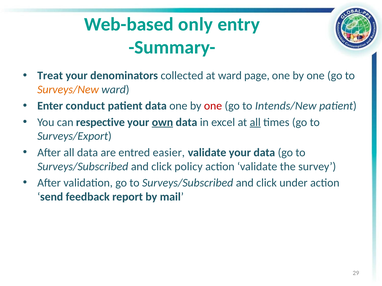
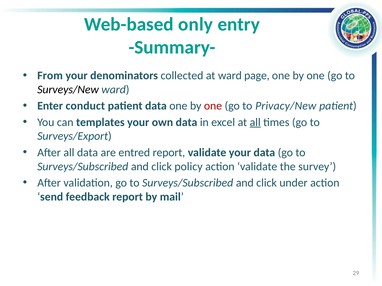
Treat: Treat -> From (50, 76)
Surveys/New colour: orange -> black (68, 90)
Intends/New: Intends/New -> Privacy/New (286, 106)
respective: respective -> templates (100, 122)
own underline: present -> none (162, 122)
entred easier: easier -> report (169, 153)
